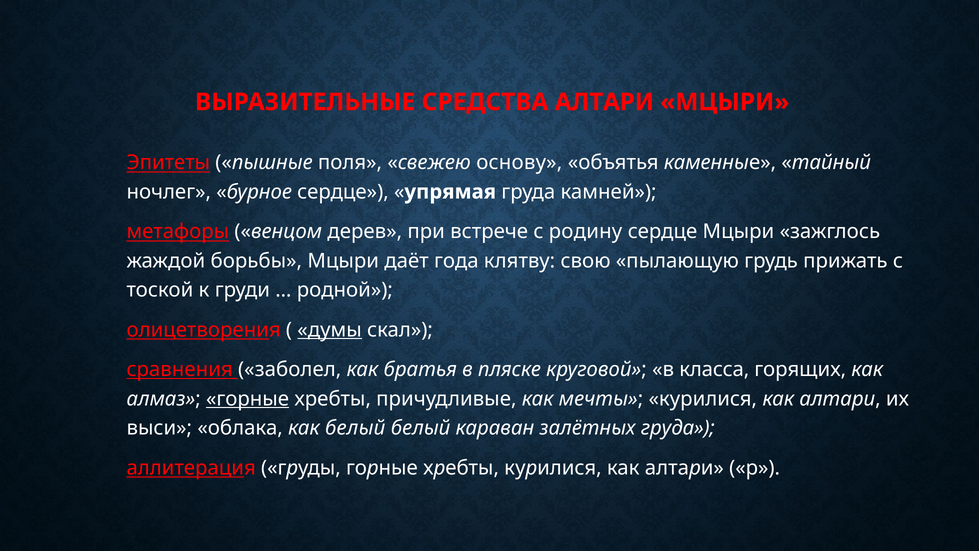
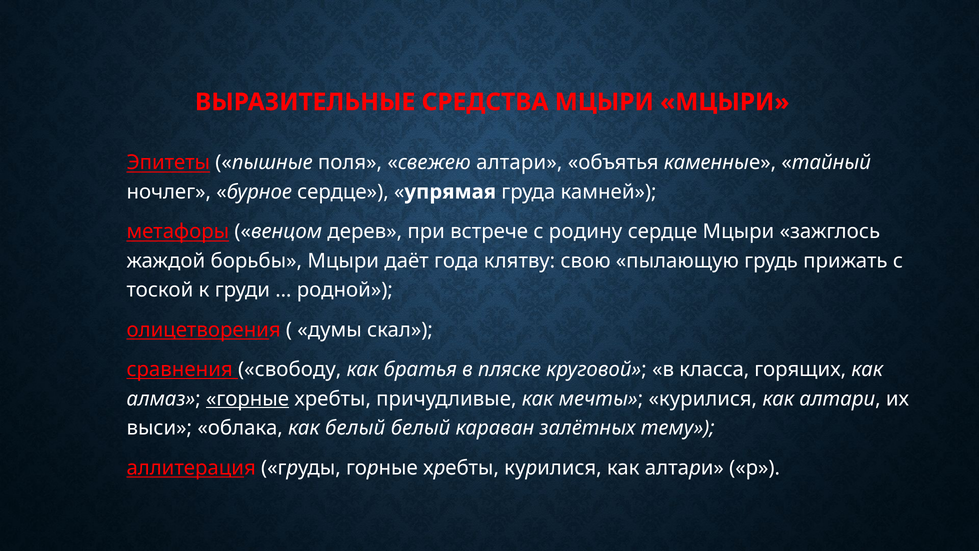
СРЕДСТВА АЛТАРИ: АЛТАРИ -> МЦЫРИ (604, 102)
свежею основу: основу -> алтари (519, 162)
думы underline: present -> none (330, 330)
заболел: заболел -> свободу (290, 369)
залётных груда: груда -> тему (678, 428)
